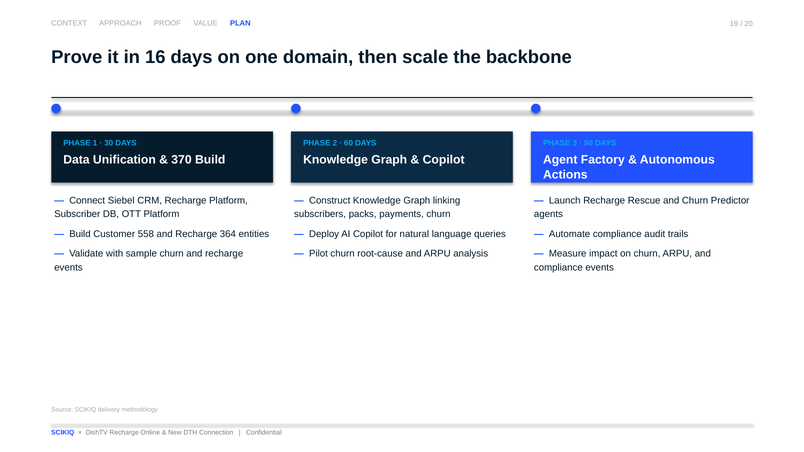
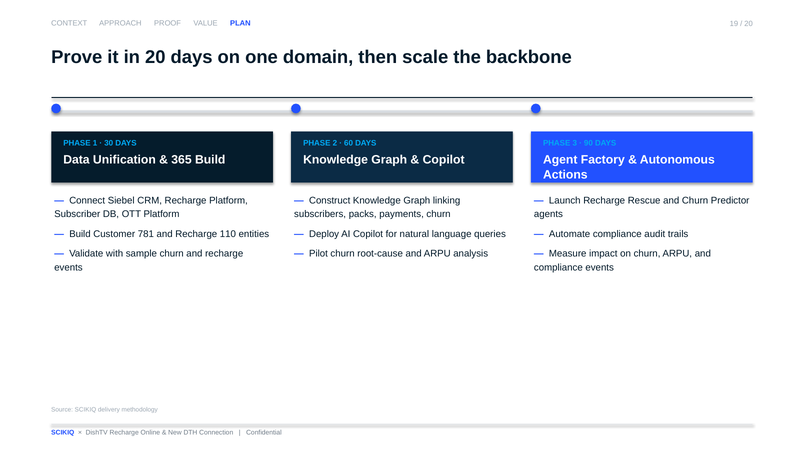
in 16: 16 -> 20 (155, 57)
370: 370 -> 365 (181, 160)
558: 558 -> 781 (146, 234)
364: 364 -> 110 (228, 234)
